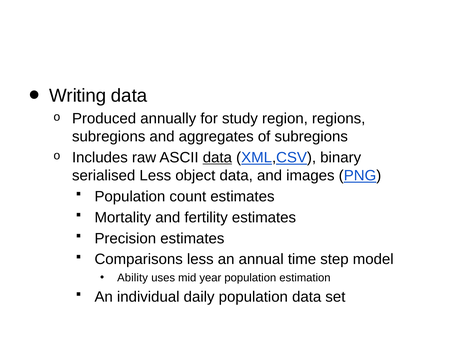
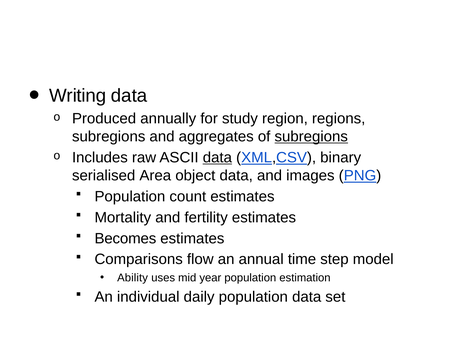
subregions underline: none -> present (311, 137)
serialised Less: Less -> Area (155, 176)
Precision: Precision -> Becomes (125, 239)
Comparisons less: less -> flow (200, 260)
